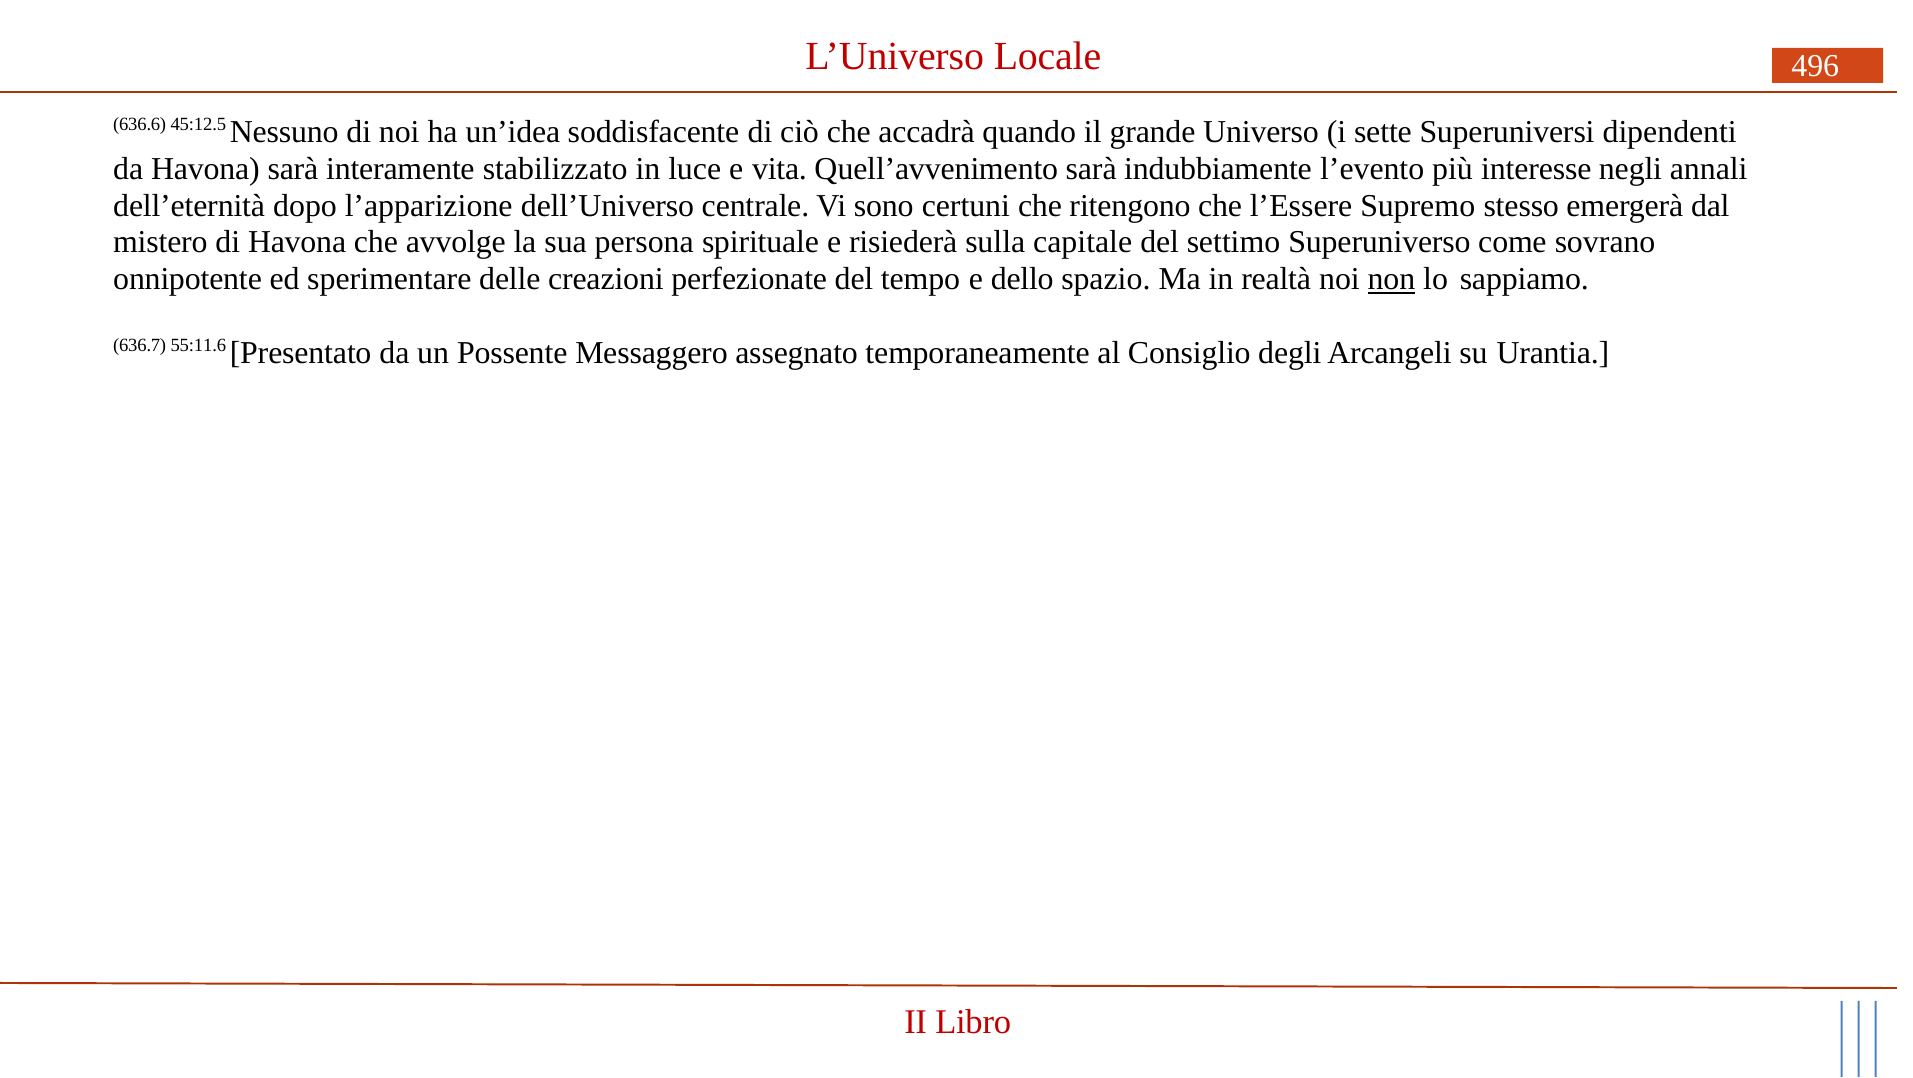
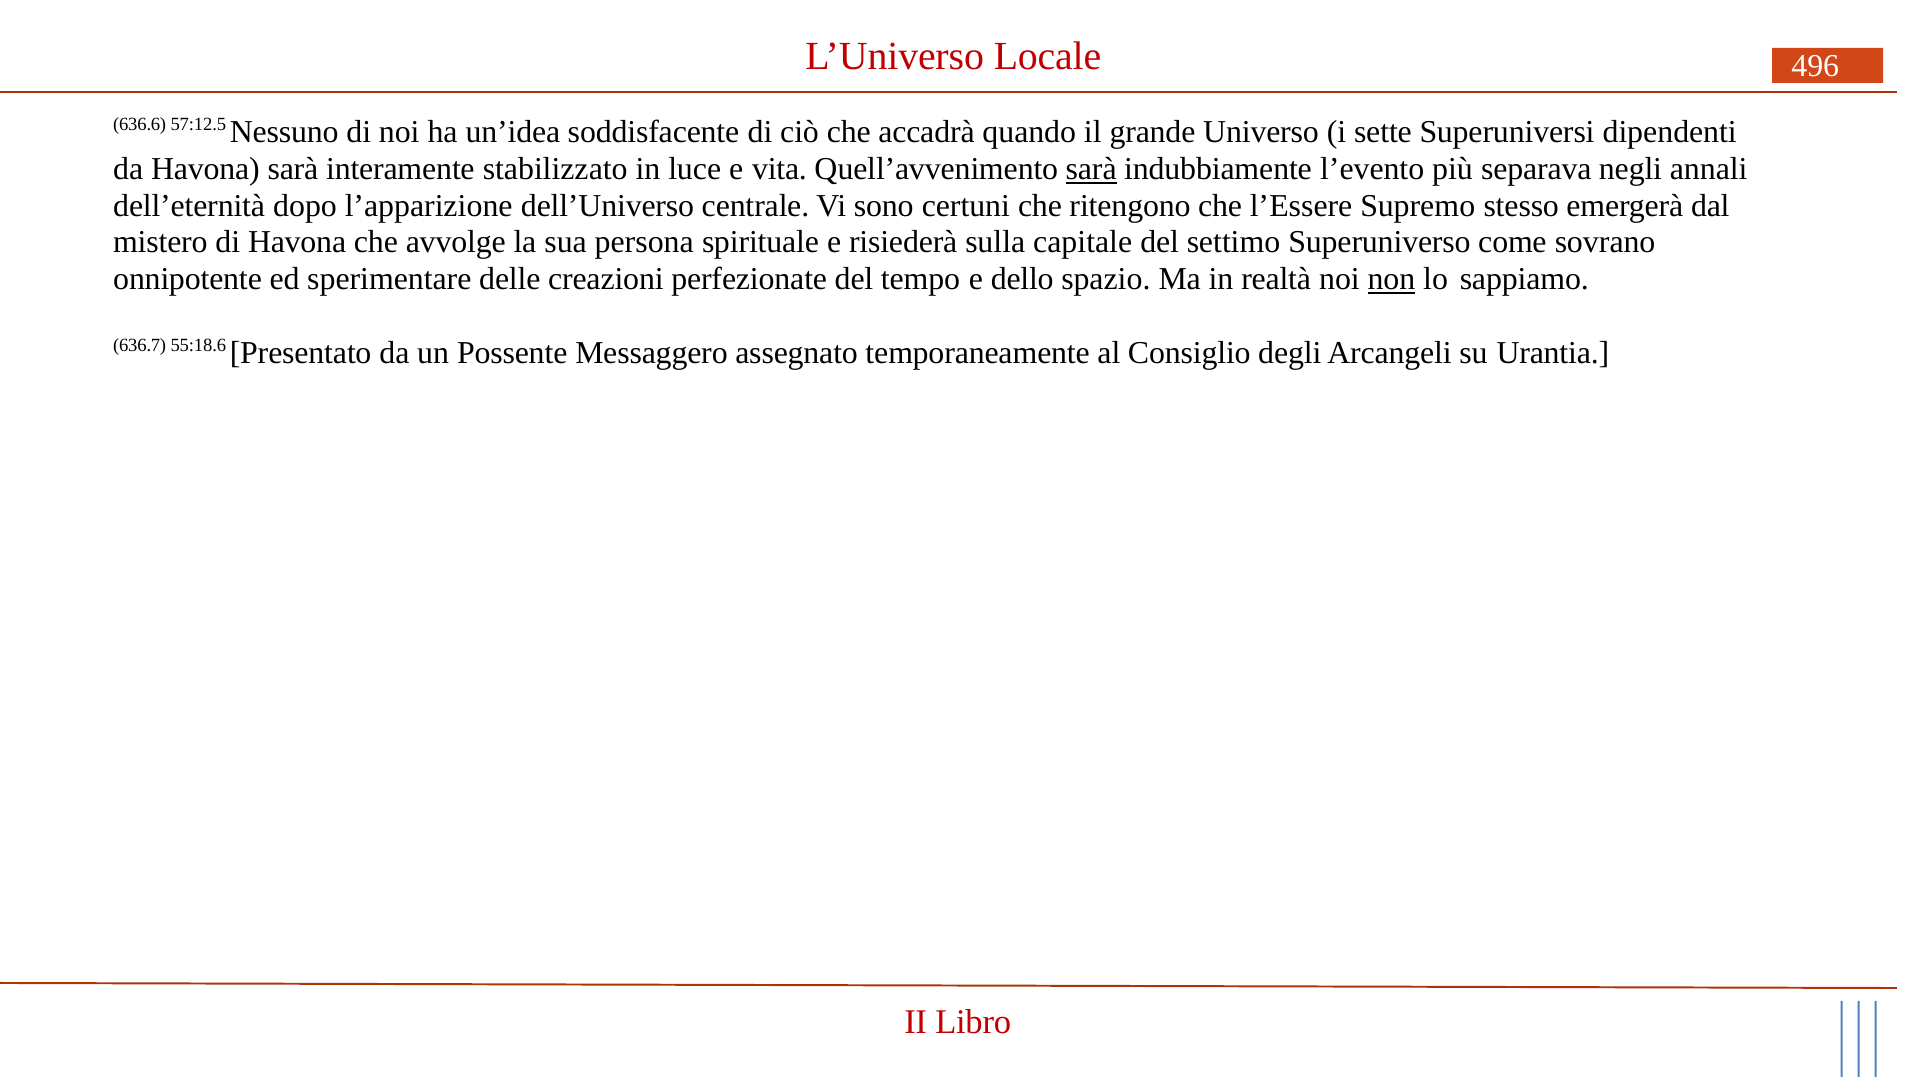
45:12.5: 45:12.5 -> 57:12.5 (198, 125)
sarà underline: none -> present (1091, 169)
interesse: interesse -> separava (1536, 169)
55:11.6: 55:11.6 -> 55:18.6 (198, 346)
